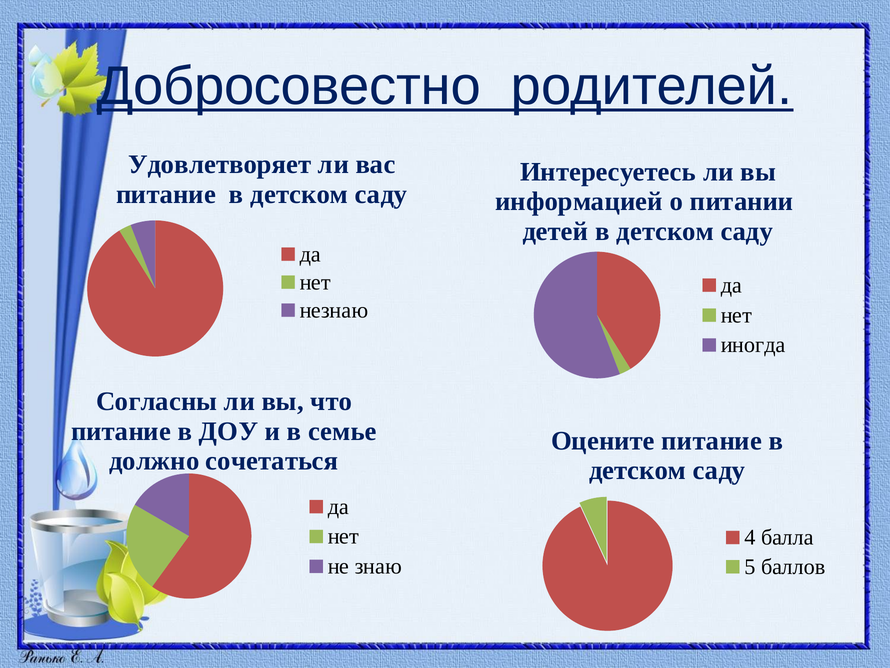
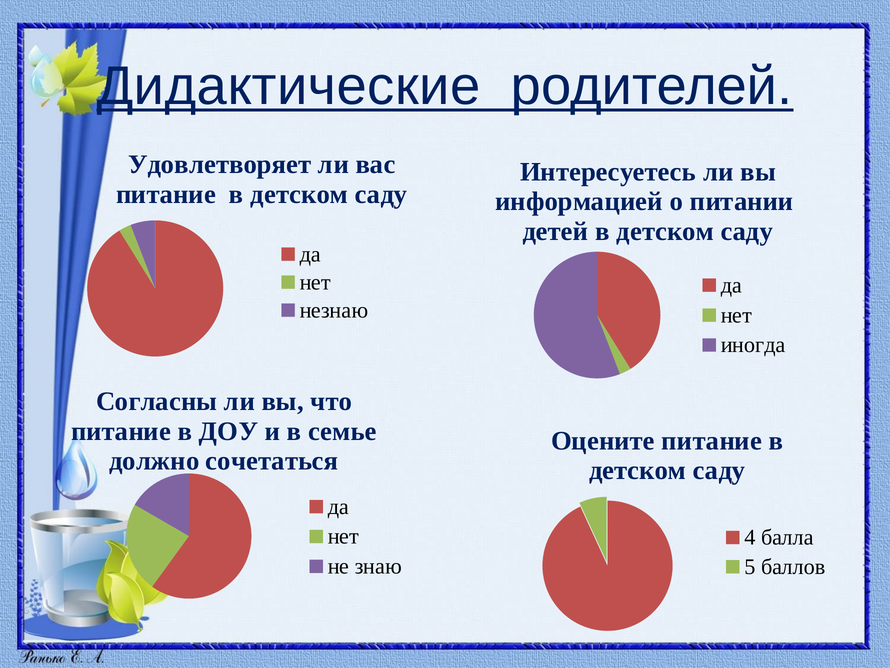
Добросовестно: Добросовестно -> Дидактические (288, 86)
